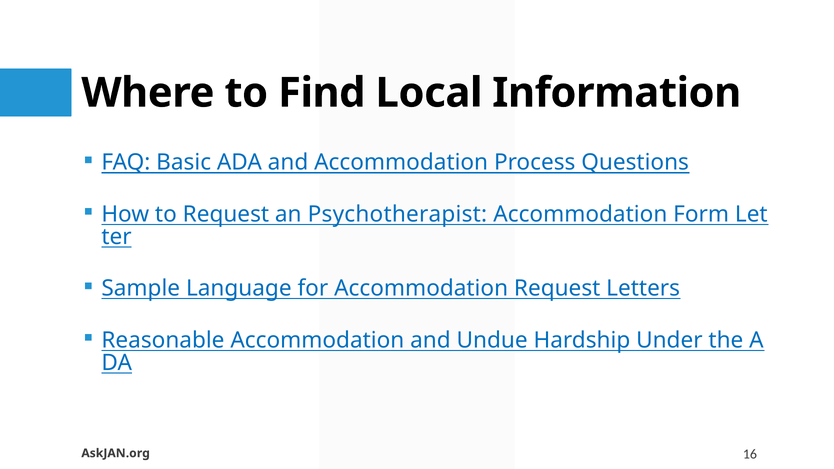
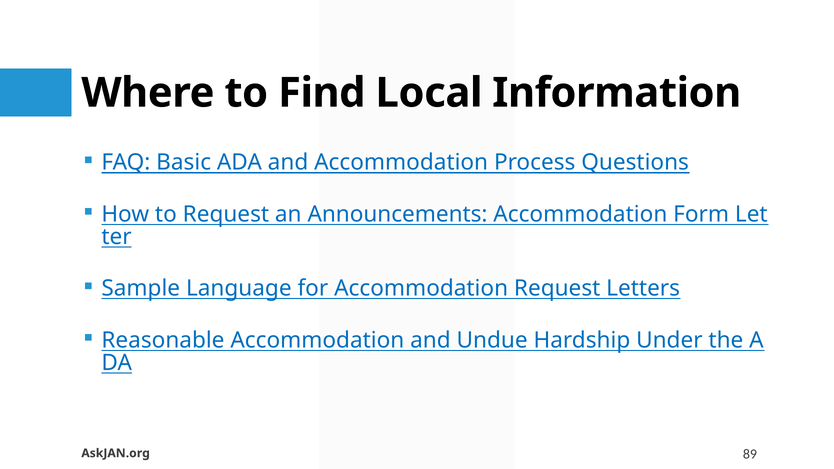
Psychotherapist: Psychotherapist -> Announcements (398, 214)
16: 16 -> 89 (750, 454)
